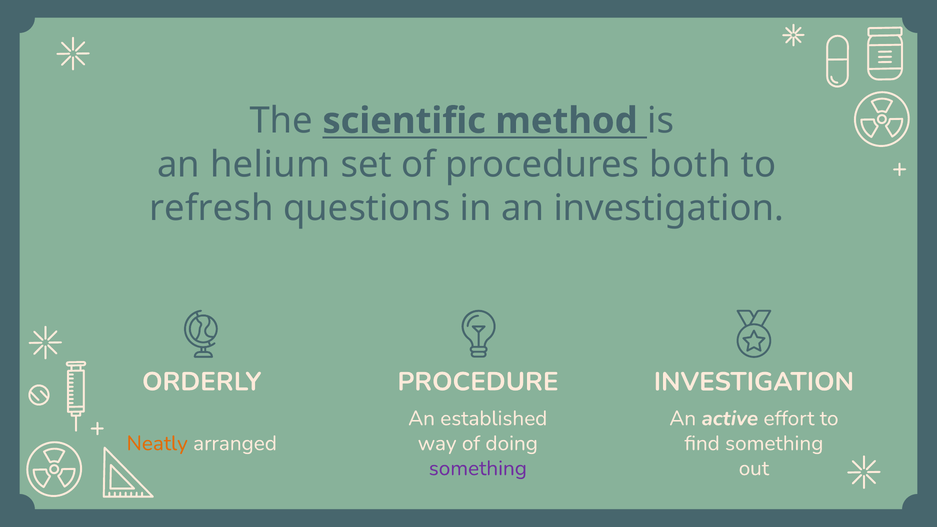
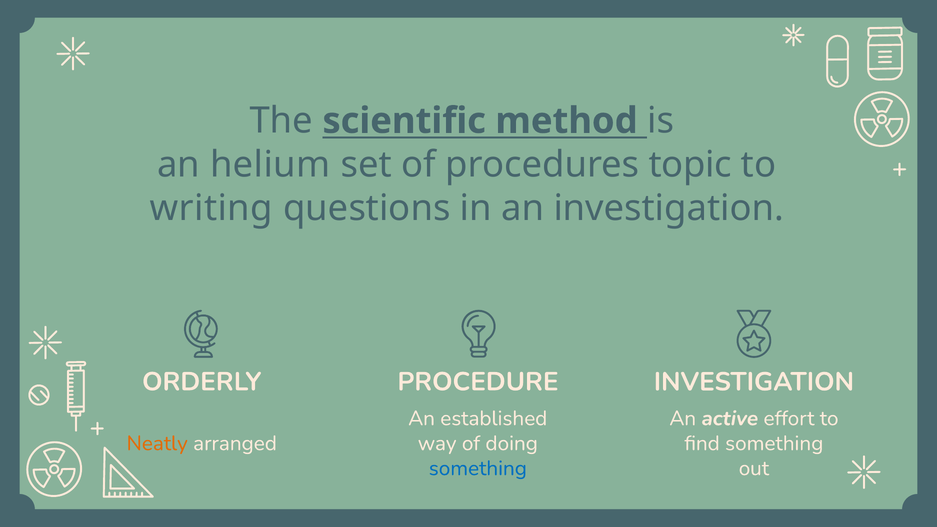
both: both -> topic (690, 165)
refresh: refresh -> writing (211, 208)
something colour: purple -> blue (478, 468)
